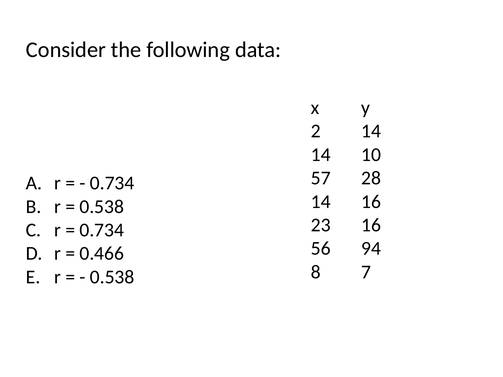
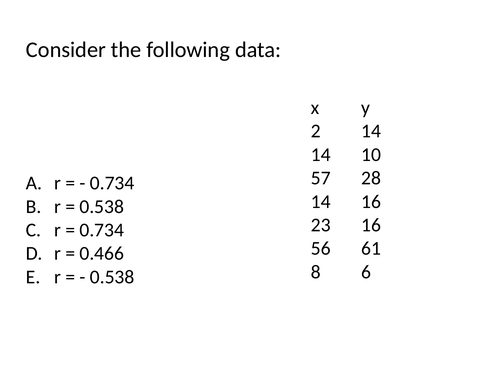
94: 94 -> 61 (371, 249)
7: 7 -> 6 (366, 272)
